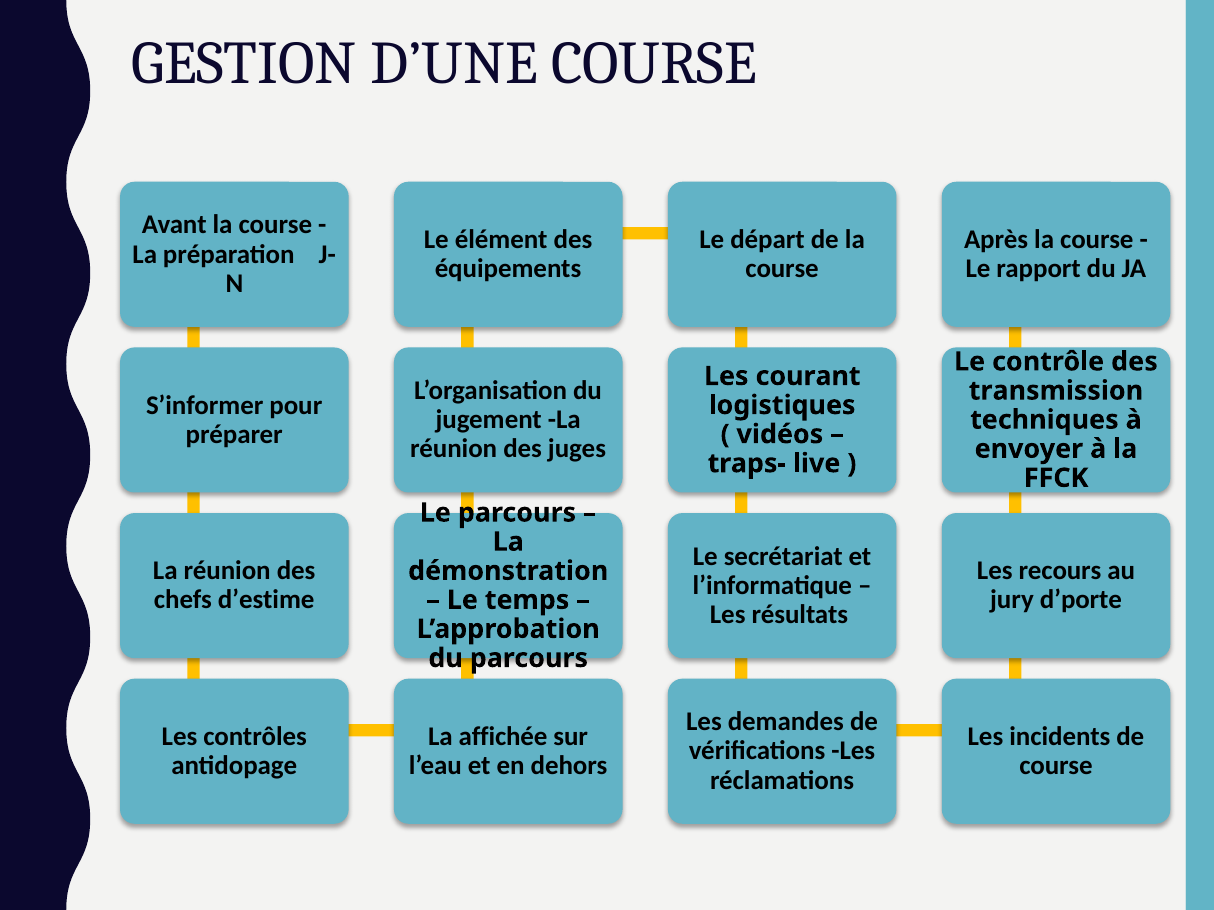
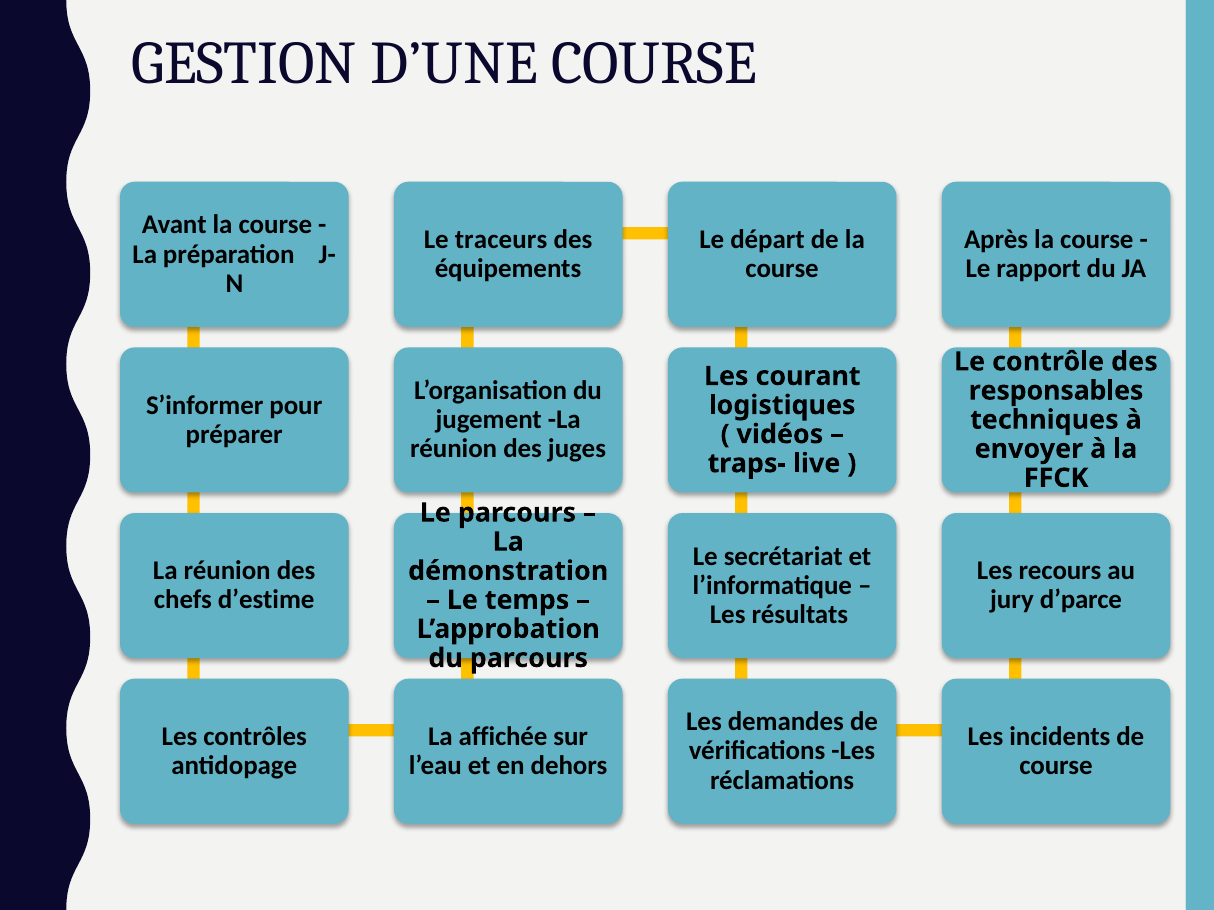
élément: élément -> traceurs (501, 240)
transmission: transmission -> responsables (1056, 391)
d’porte: d’porte -> d’parce (1081, 600)
